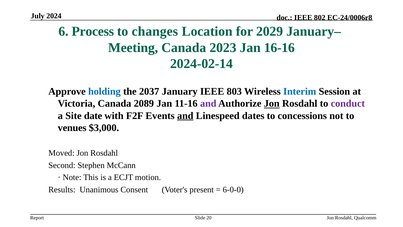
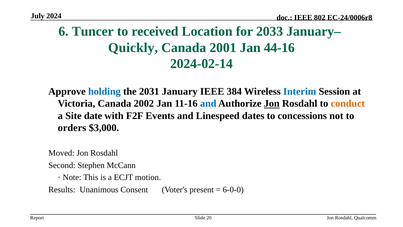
Process: Process -> Tuncer (93, 31)
changes: changes -> received (155, 31)
2029: 2029 -> 2033 (270, 31)
Meeting: Meeting -> Quickly (133, 48)
2023: 2023 -> 2001 (223, 48)
16-16: 16-16 -> 44-16 (279, 48)
2037: 2037 -> 2031 (149, 91)
803: 803 -> 384 (234, 91)
2089: 2089 -> 2002 (144, 103)
and colour: purple -> blue (208, 103)
conduct colour: purple -> orange (348, 103)
and underline: present -> none (185, 116)
venues: venues -> orders (72, 128)
